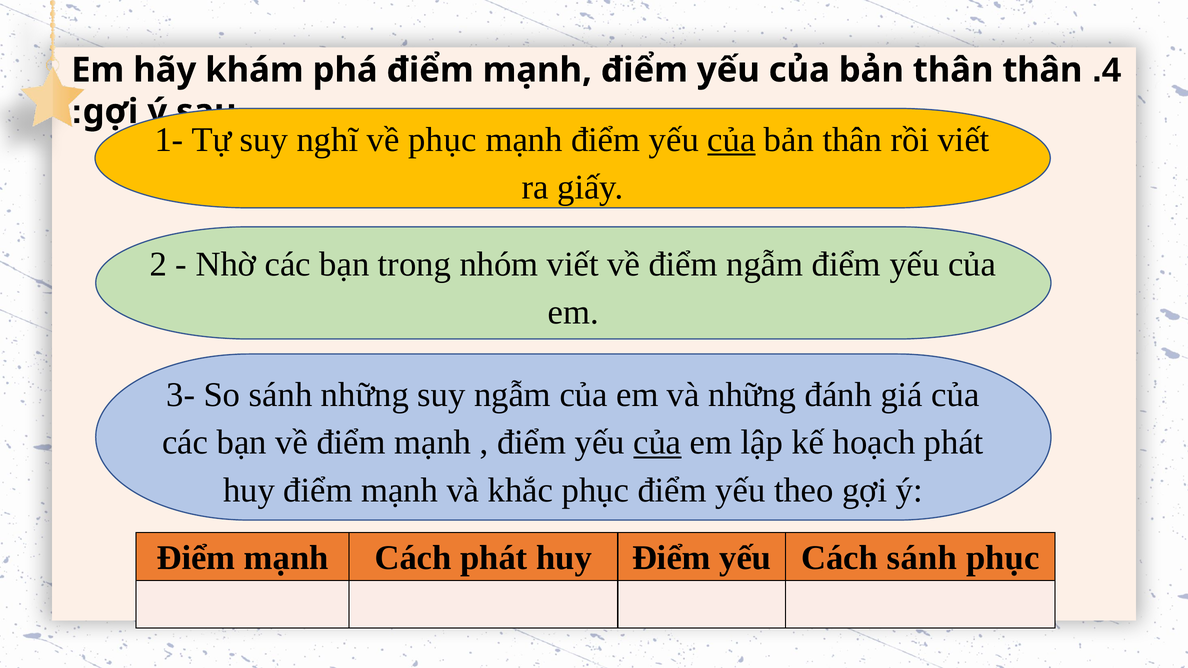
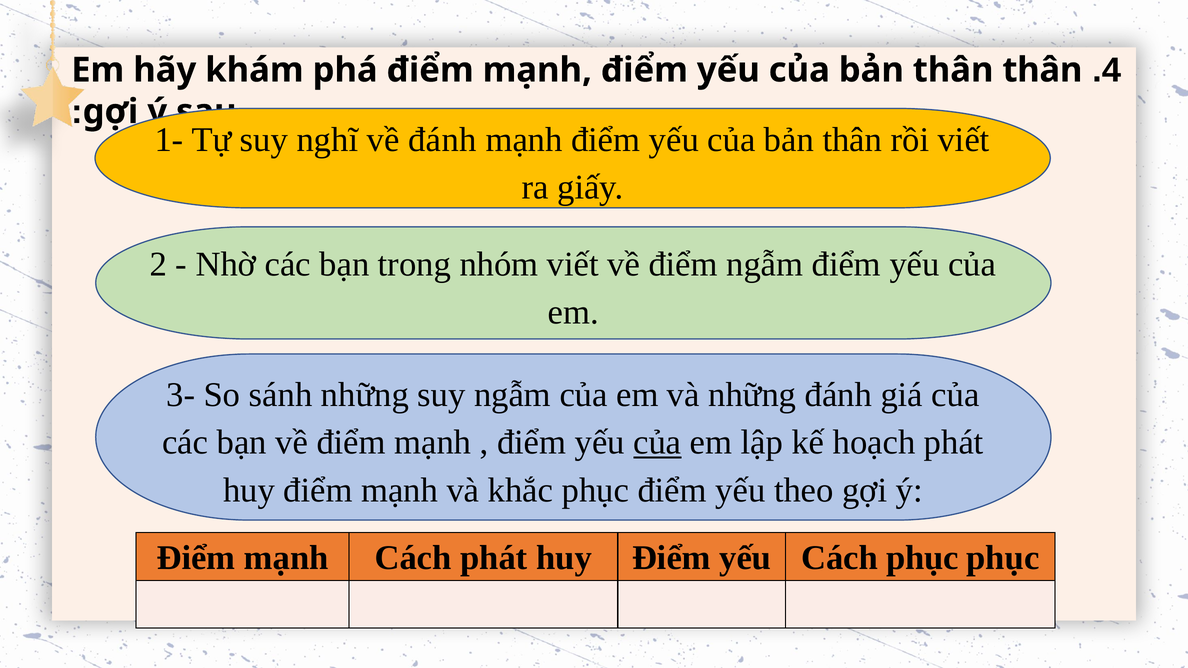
về phục: phục -> đánh (442, 140)
của underline: present -> none (731, 140)
Cách sánh: sánh -> phục (922, 558)
